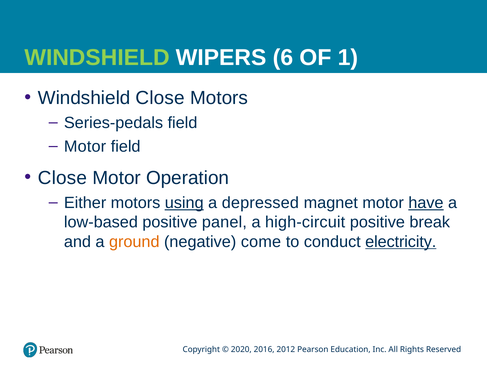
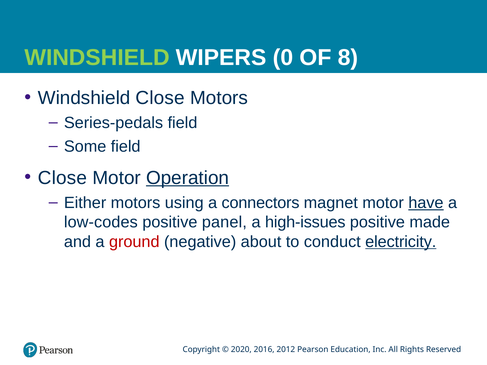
6: 6 -> 0 (283, 58)
1: 1 -> 8 (348, 58)
Motor: Motor -> Some (85, 146)
Operation underline: none -> present (188, 178)
using underline: present -> none (184, 203)
depressed: depressed -> connectors (261, 203)
low-based: low-based -> low-codes (101, 222)
high-circuit: high-circuit -> high-issues (305, 222)
break: break -> made (430, 222)
ground colour: orange -> red (134, 242)
come: come -> about (261, 242)
